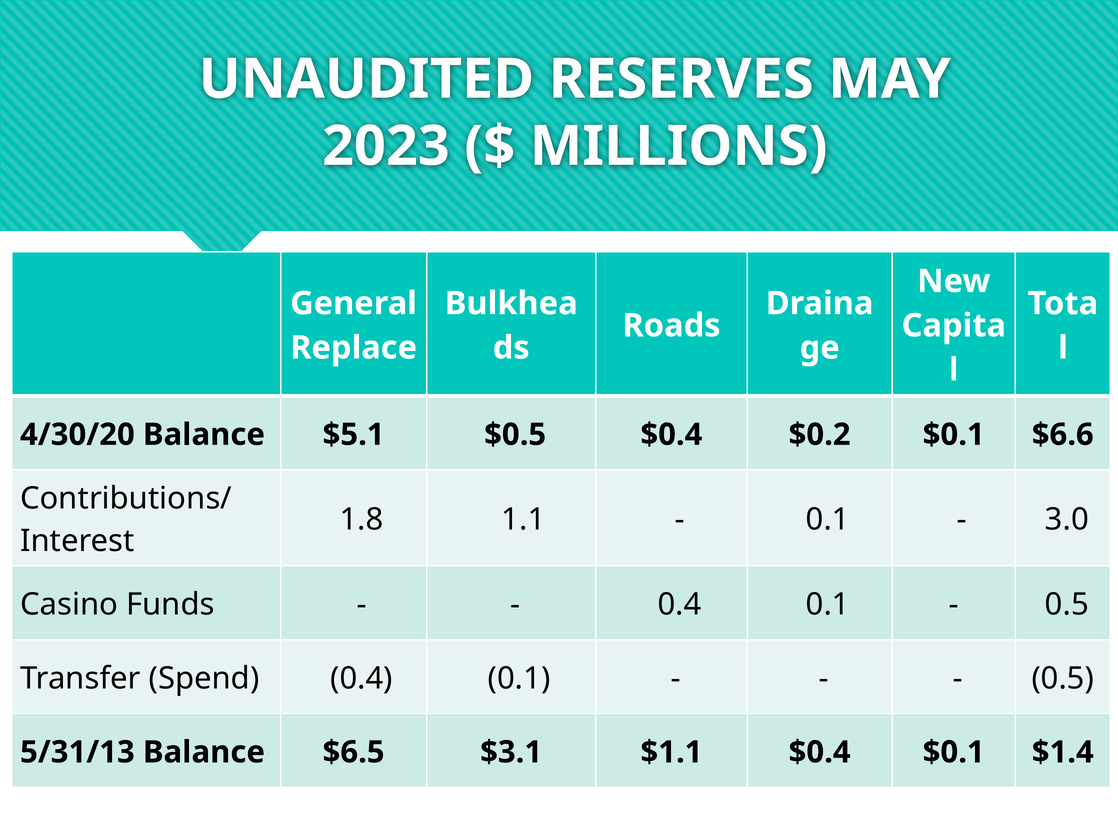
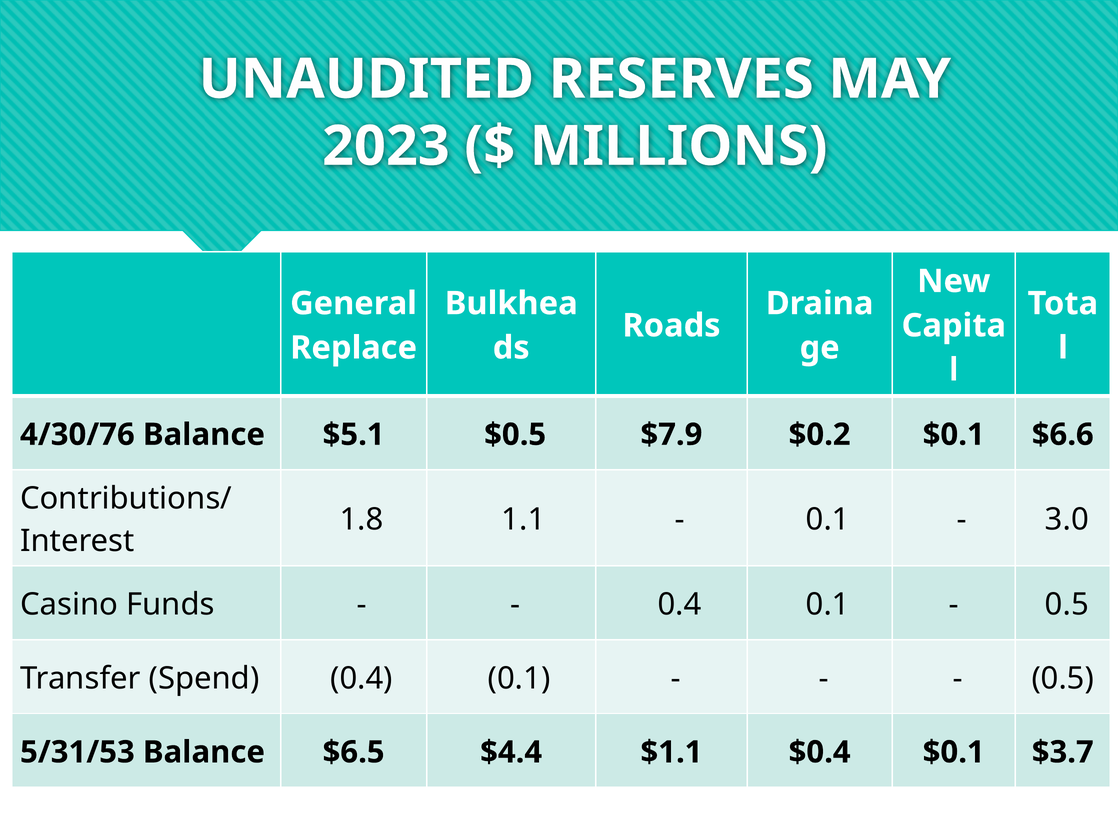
4/30/20: 4/30/20 -> 4/30/76 (77, 435)
$0.5 $0.4: $0.4 -> $7.9 (671, 435)
5/31/13: 5/31/13 -> 5/31/53 (77, 753)
$3.1: $3.1 -> $4.4 (511, 753)
$1.4: $1.4 -> $3.7 (1063, 753)
